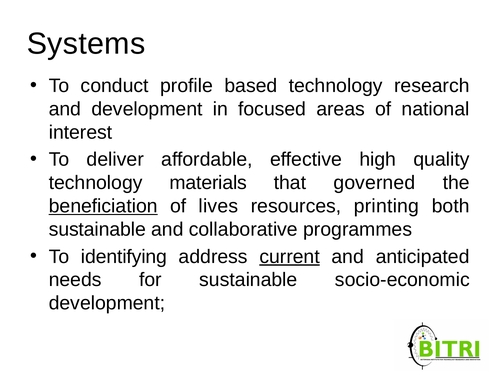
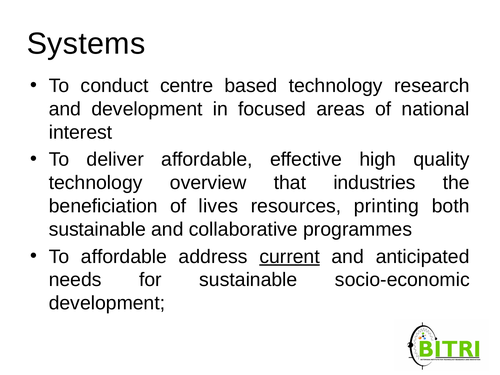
profile: profile -> centre (187, 86)
materials: materials -> overview (208, 183)
governed: governed -> industries (374, 183)
beneficiation underline: present -> none (103, 206)
To identifying: identifying -> affordable (124, 257)
